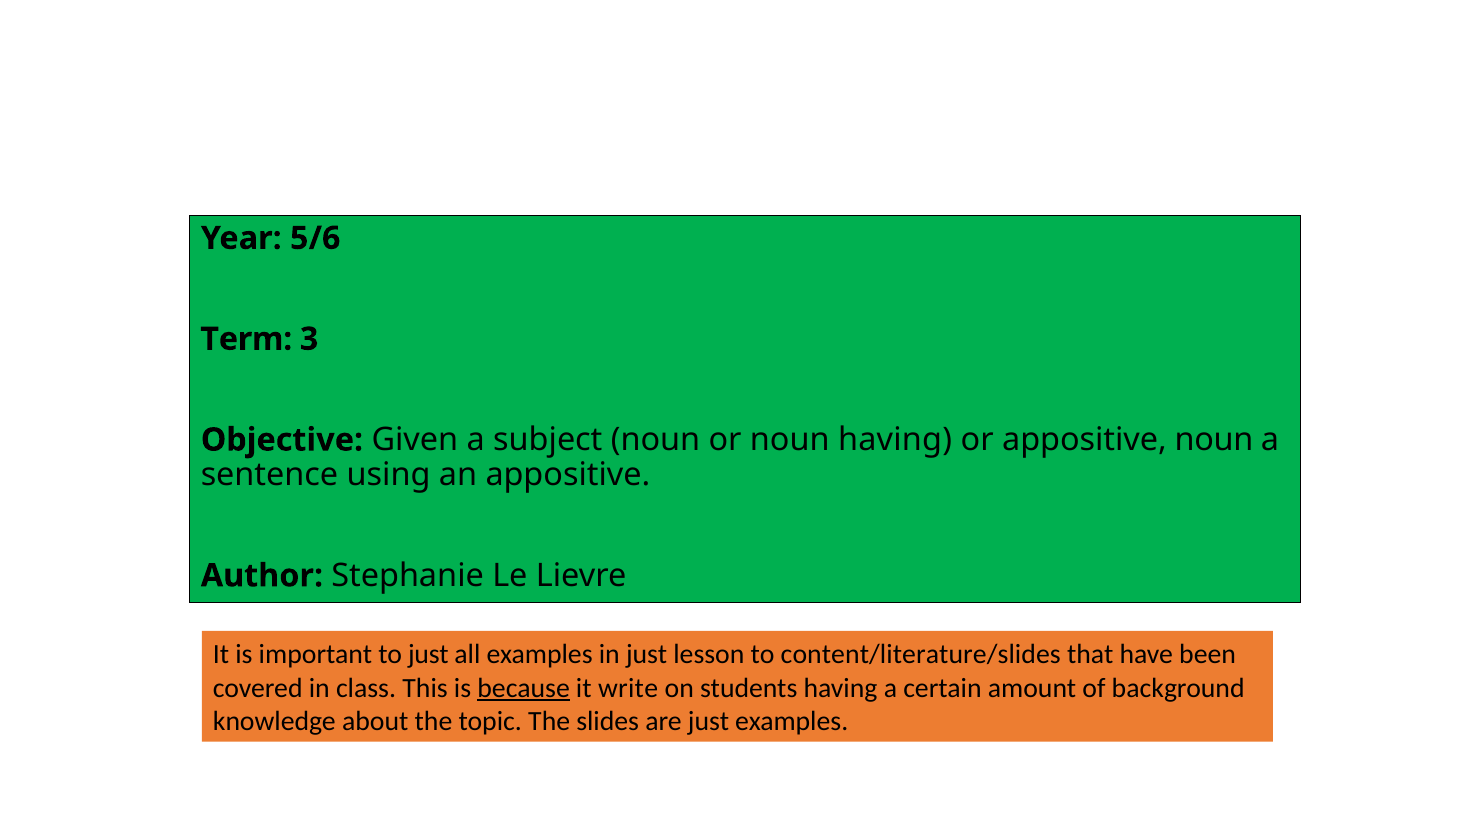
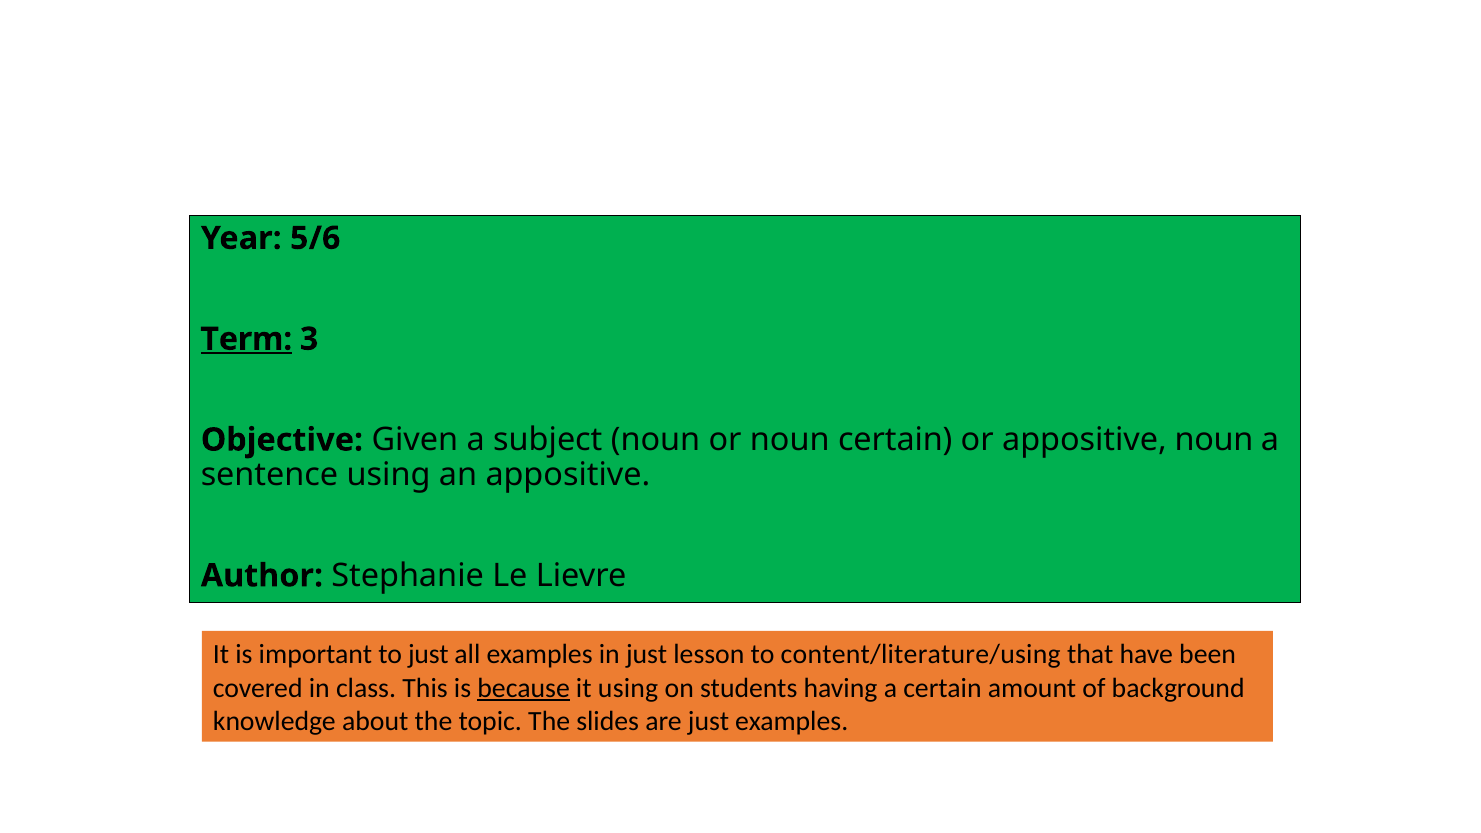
Term underline: none -> present (246, 339)
noun having: having -> certain (895, 440)
content/literature/slides: content/literature/slides -> content/literature/using (921, 655)
it write: write -> using (628, 688)
